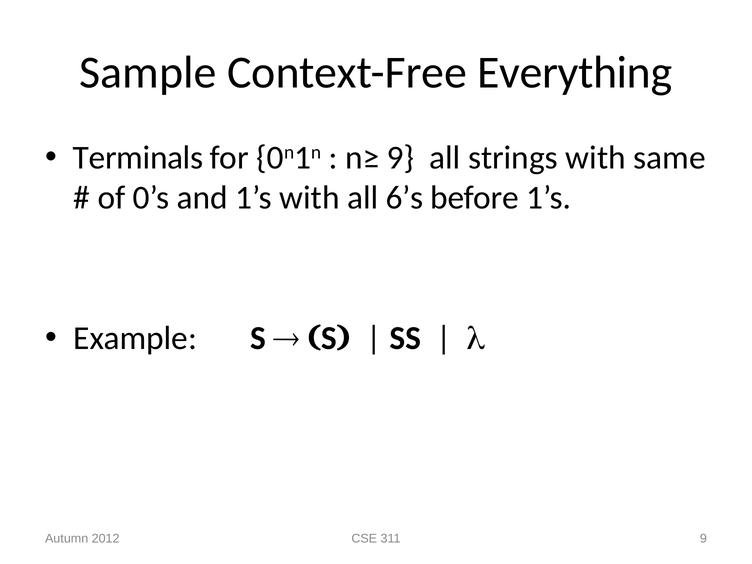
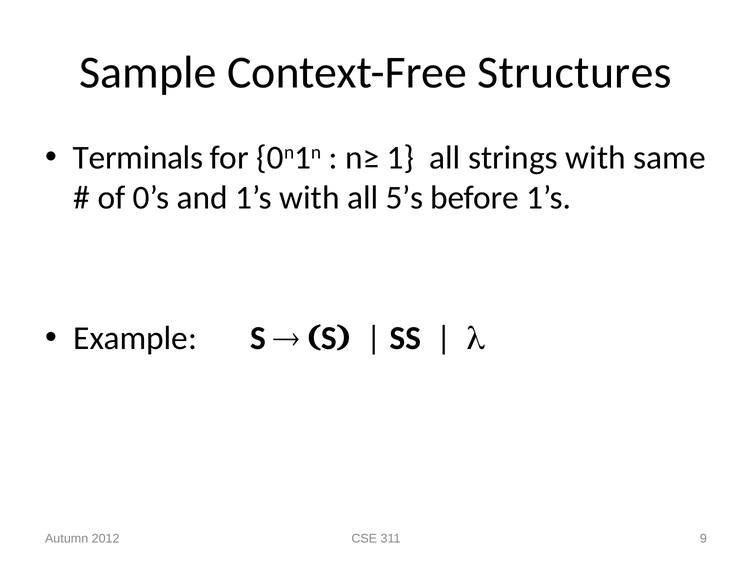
Everything: Everything -> Structures (574, 73)
n≥ 9: 9 -> 1 (401, 158)
6’s: 6’s -> 5’s (404, 198)
